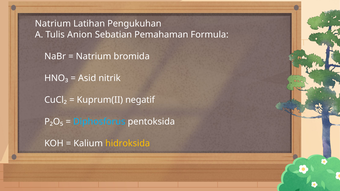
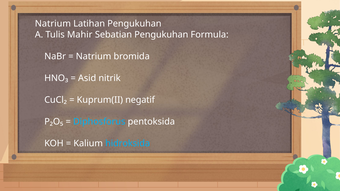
Anion: Anion -> Mahir (80, 35)
Sebatian Pemahaman: Pemahaman -> Pengukuhan (161, 35)
hidroksida colour: yellow -> light blue (128, 144)
